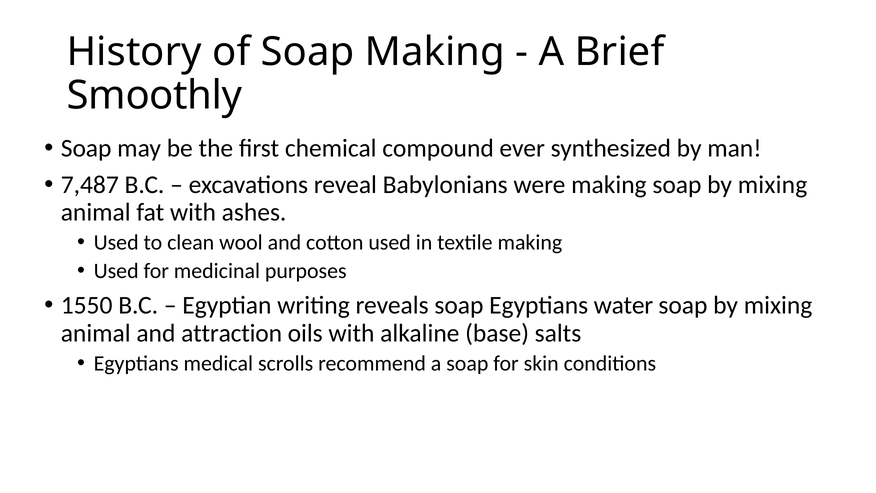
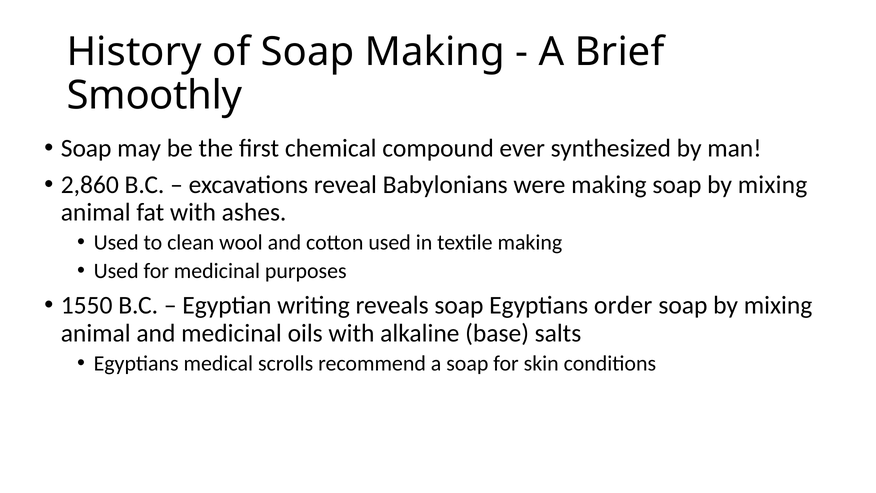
7,487: 7,487 -> 2,860 (90, 185)
water: water -> order (623, 305)
and attraction: attraction -> medicinal (231, 333)
